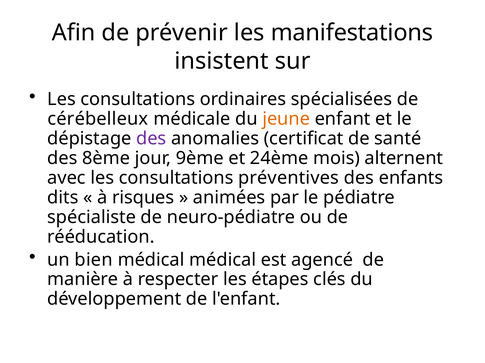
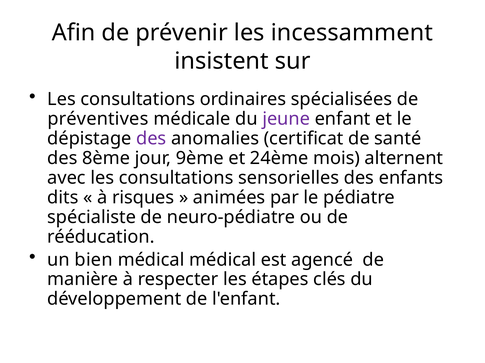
manifestations: manifestations -> incessamment (352, 33)
cérébelleux: cérébelleux -> préventives (98, 119)
jeune colour: orange -> purple (286, 119)
préventives: préventives -> sensorielles (289, 178)
